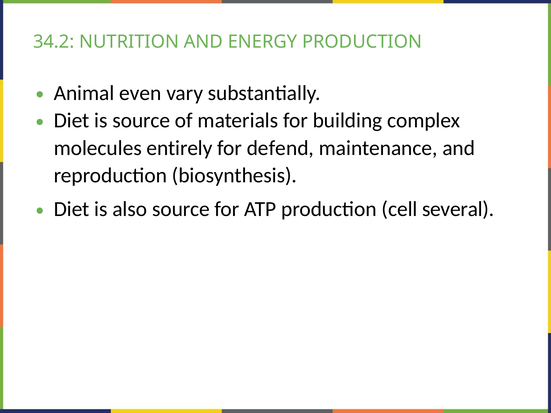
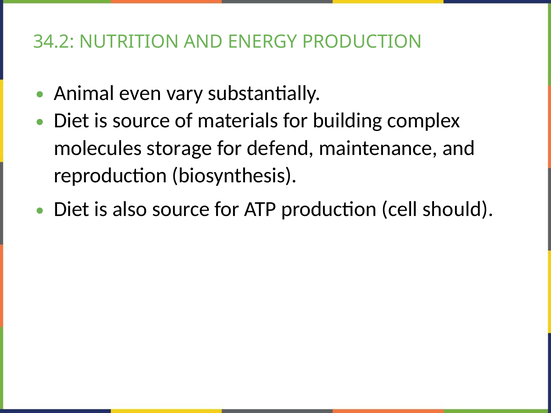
entirely: entirely -> storage (179, 148)
several: several -> should (458, 209)
